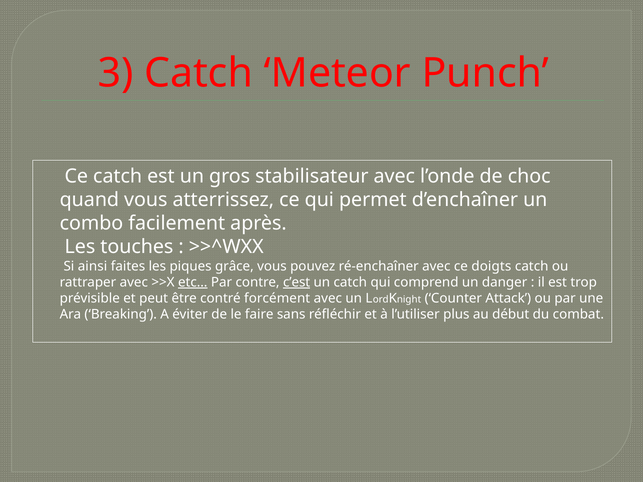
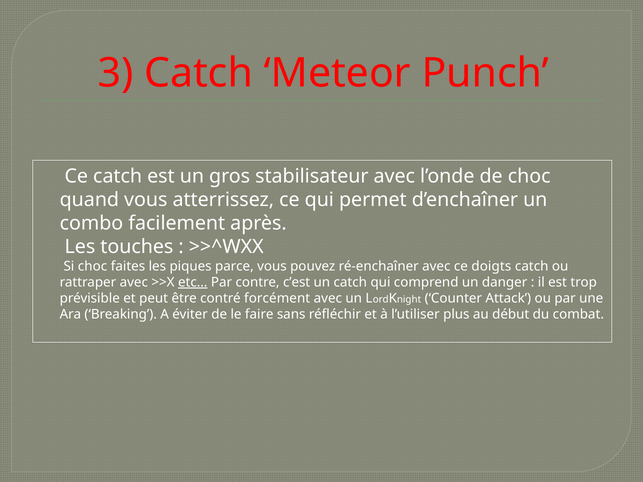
Si ainsi: ainsi -> choc (93, 266)
grâce: grâce -> parce (234, 266)
c’est underline: present -> none (297, 283)
